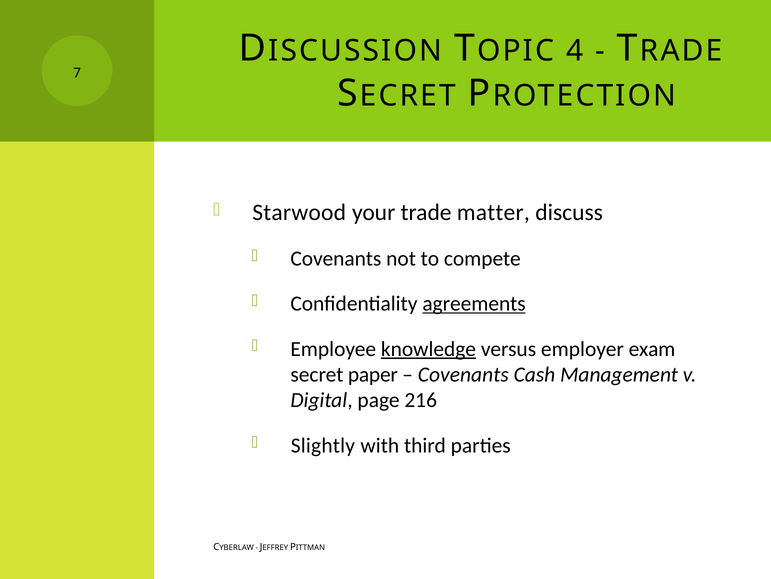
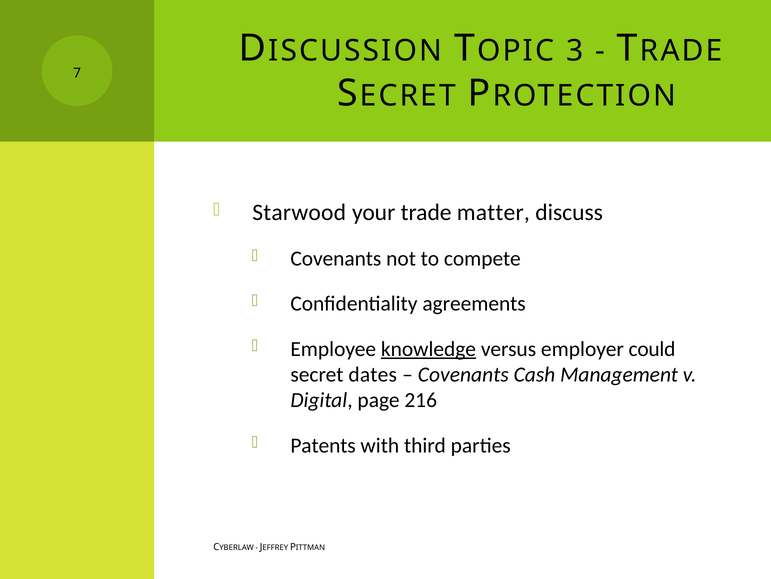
4: 4 -> 3 (575, 51)
agreements underline: present -> none (474, 303)
exam: exam -> could (652, 348)
paper: paper -> dates (373, 374)
Slightly: Slightly -> Patents (323, 445)
